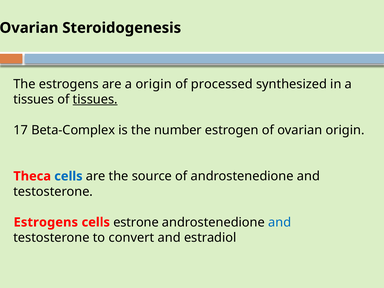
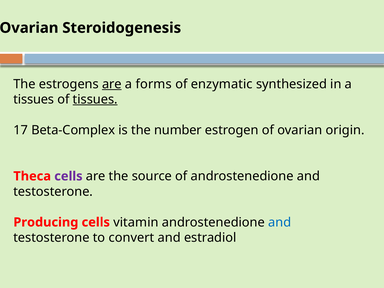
are underline: none -> present (112, 84)
a origin: origin -> forms (154, 84)
processed: processed -> enzymatic (222, 84)
cells colour: blue -> purple (68, 176)
Estrogens: Estrogens -> Producing (46, 222)
estrone: estrone -> vitamin (136, 222)
